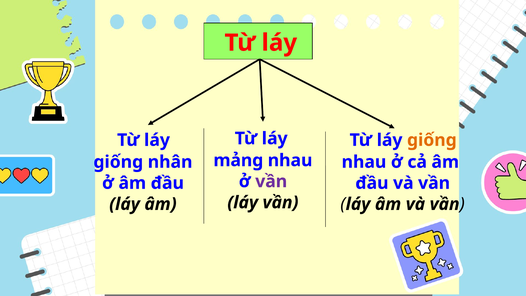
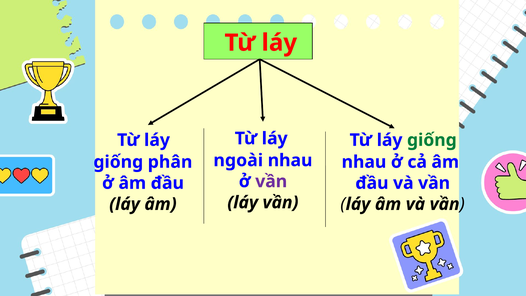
giống colour: orange -> green (432, 140)
mảng: mảng -> ngoài (238, 160)
nhân: nhân -> phân (170, 162)
